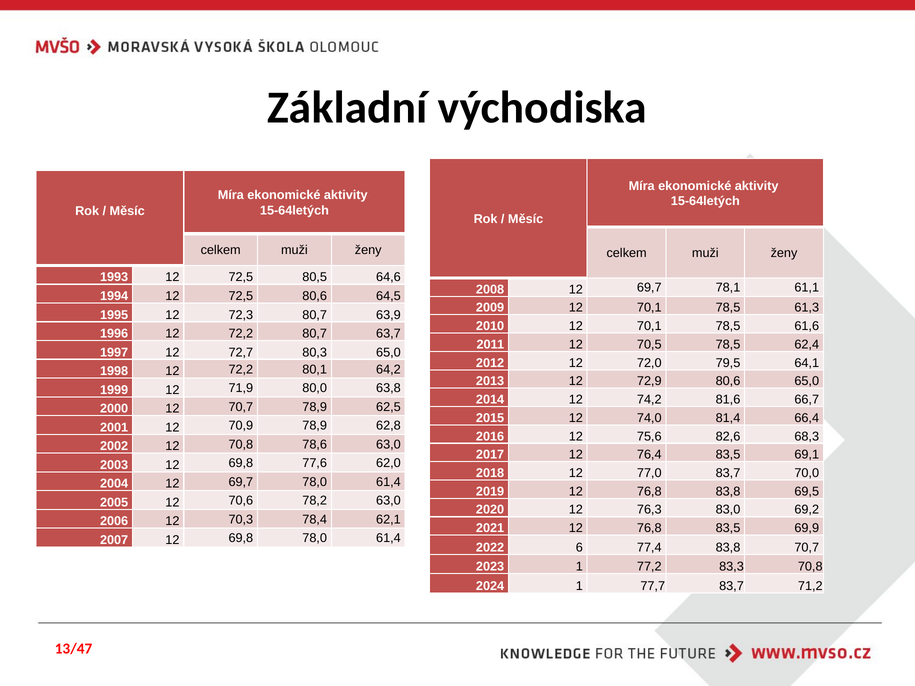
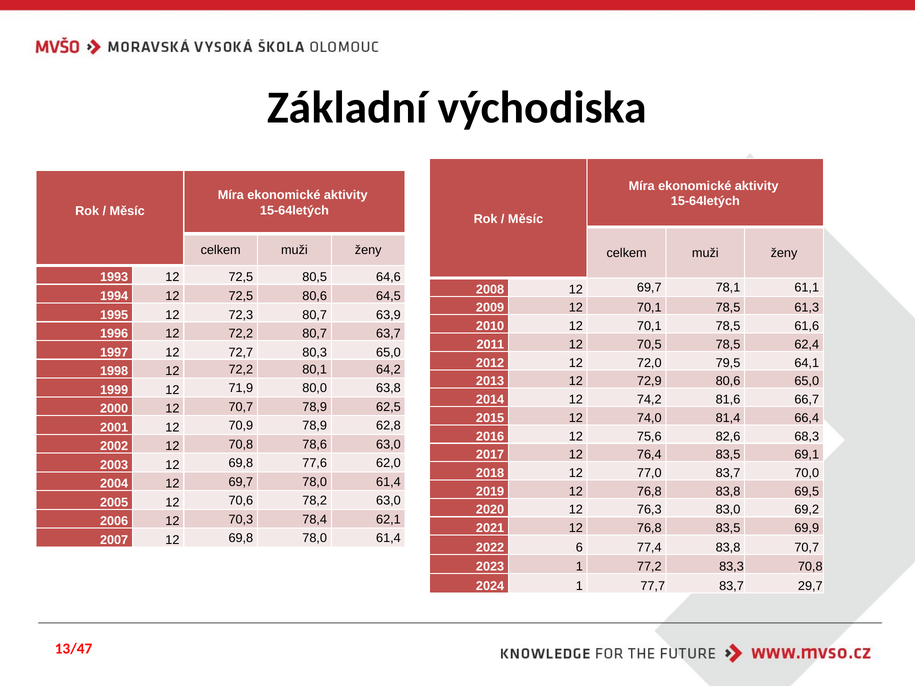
71,2: 71,2 -> 29,7 (810, 586)
